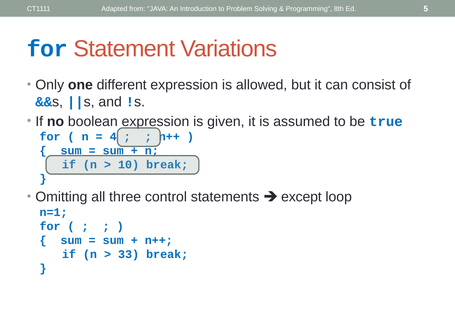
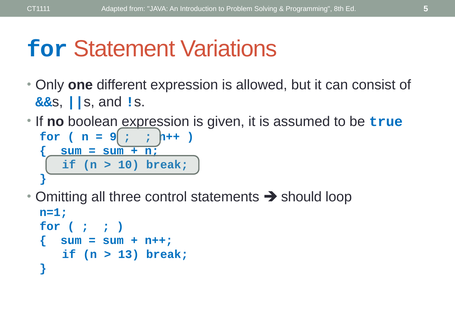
4: 4 -> 9 (113, 137)
except: except -> should (301, 197)
33: 33 -> 13 (129, 254)
